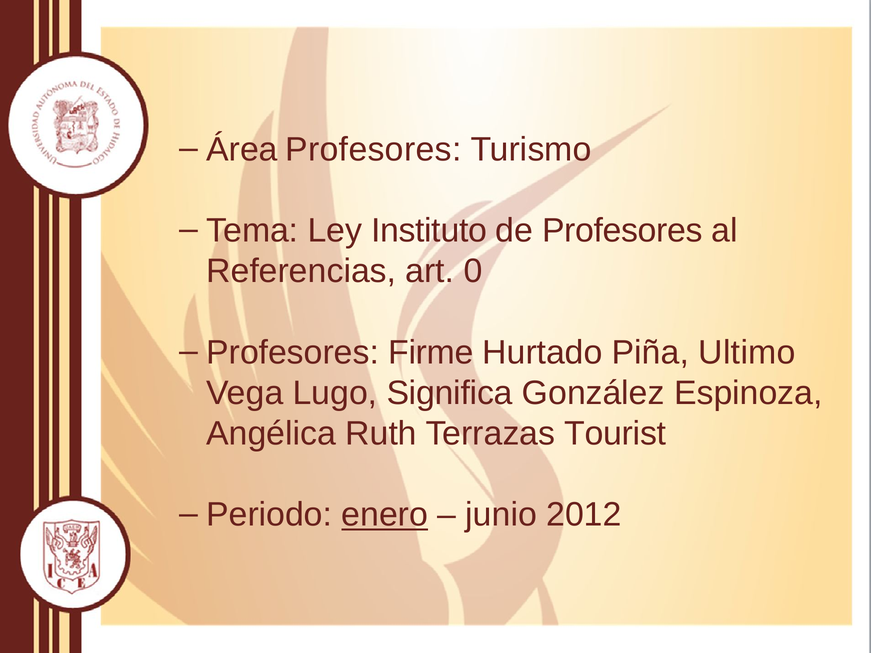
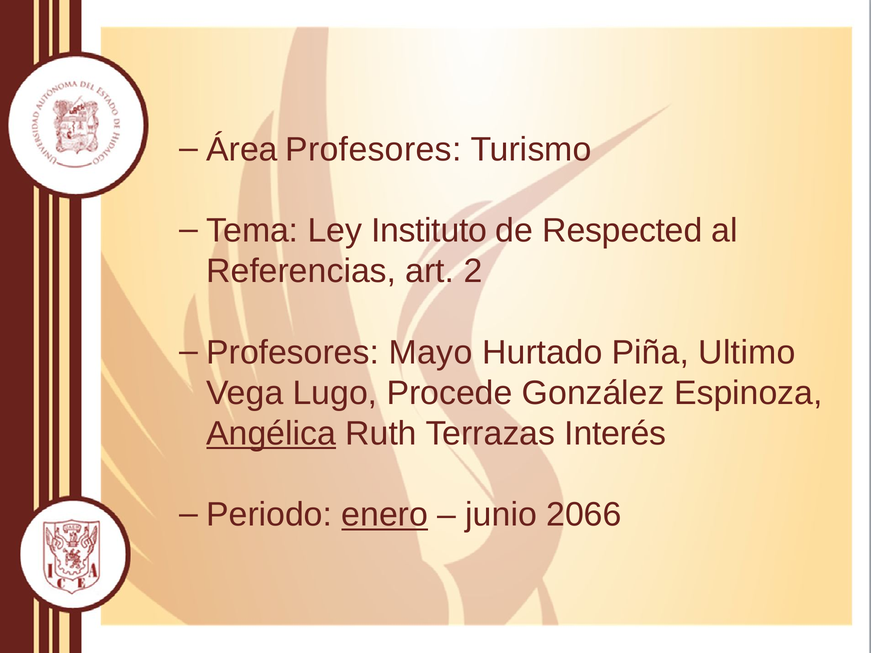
de Profesores: Profesores -> Respected (622, 231)
0: 0 -> 2 (473, 271)
Firme: Firme -> Mayo (431, 353)
Significa: Significa -> Procede (450, 393)
Angélica underline: none -> present (271, 434)
Tourist: Tourist -> Interés (615, 434)
2012: 2012 -> 2066 (584, 515)
